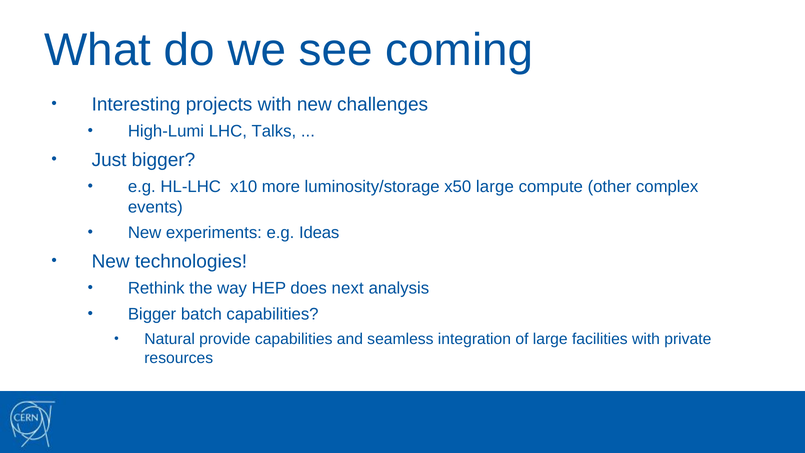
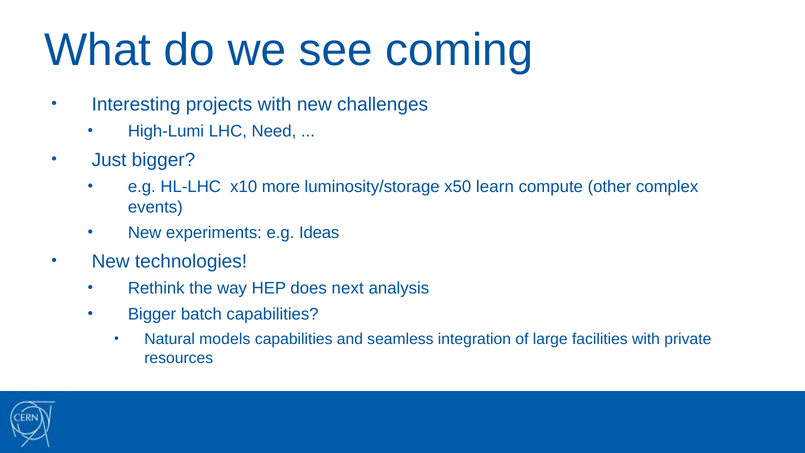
Talks: Talks -> Need (274, 131)
x50 large: large -> learn (495, 187)
provide: provide -> models (225, 339)
